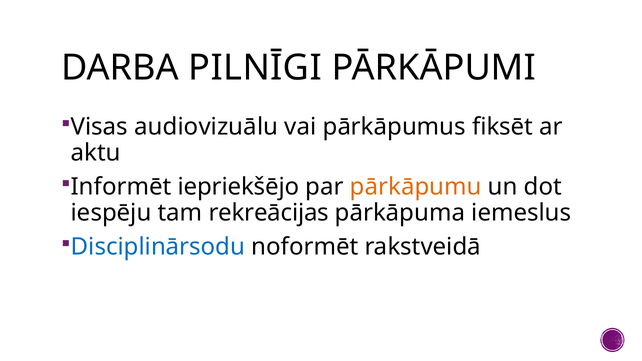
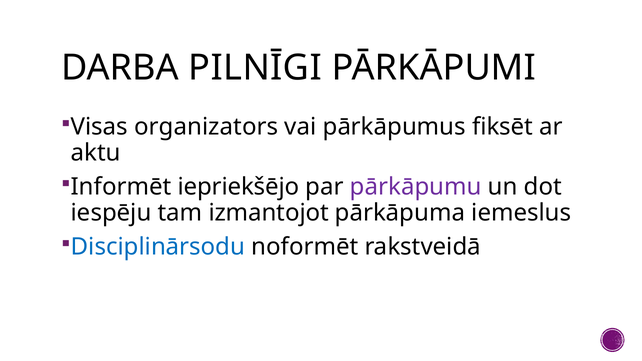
audiovizuālu: audiovizuālu -> organizators (206, 127)
pārkāpumu colour: orange -> purple (416, 187)
rekreācijas: rekreācijas -> izmantojot (269, 213)
